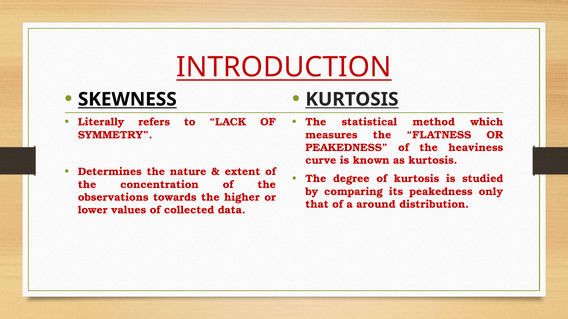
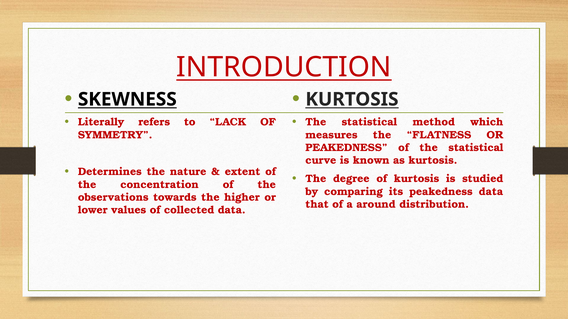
of the heaviness: heaviness -> statistical (476, 148)
peakedness only: only -> data (491, 192)
